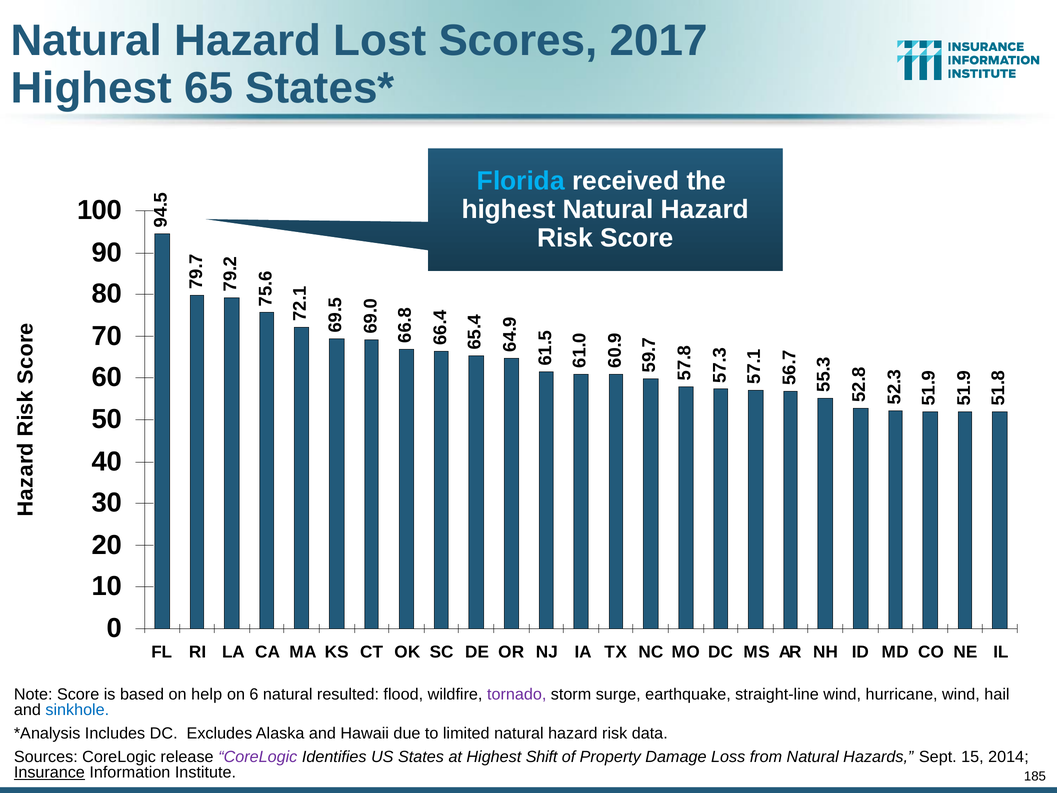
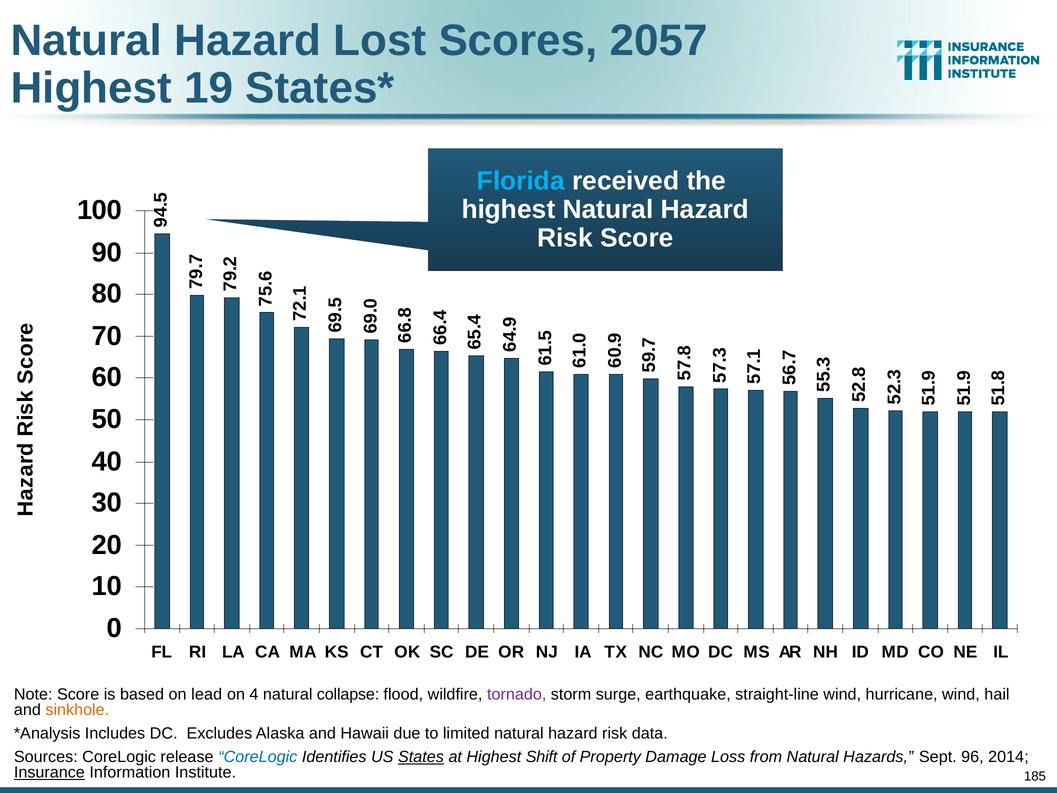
2017: 2017 -> 2057 (659, 41)
65: 65 -> 19 (209, 88)
help: help -> lead (207, 694)
on 6: 6 -> 4 (254, 694)
resulted: resulted -> collapse (348, 694)
sinkhole colour: blue -> orange (77, 709)
CoreLogic colour: purple -> blue (258, 757)
States underline: none -> present (421, 757)
15: 15 -> 96 (972, 757)
